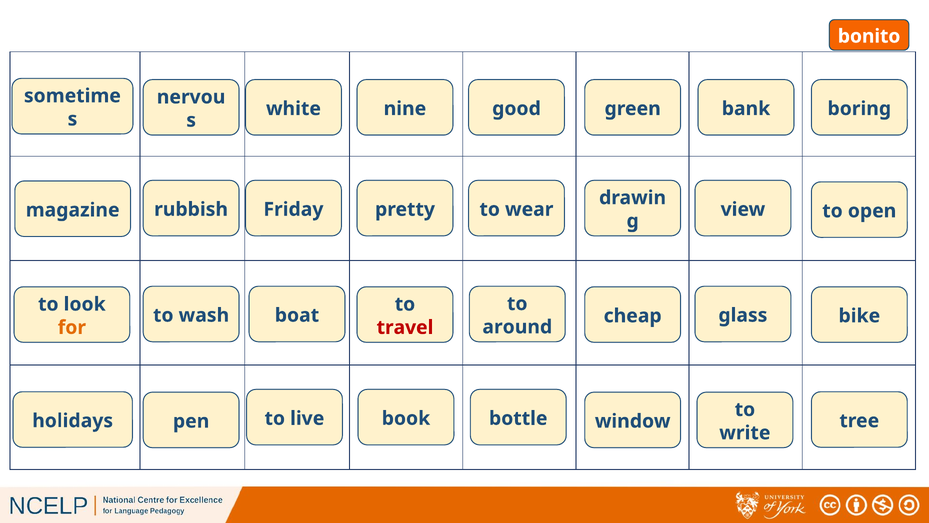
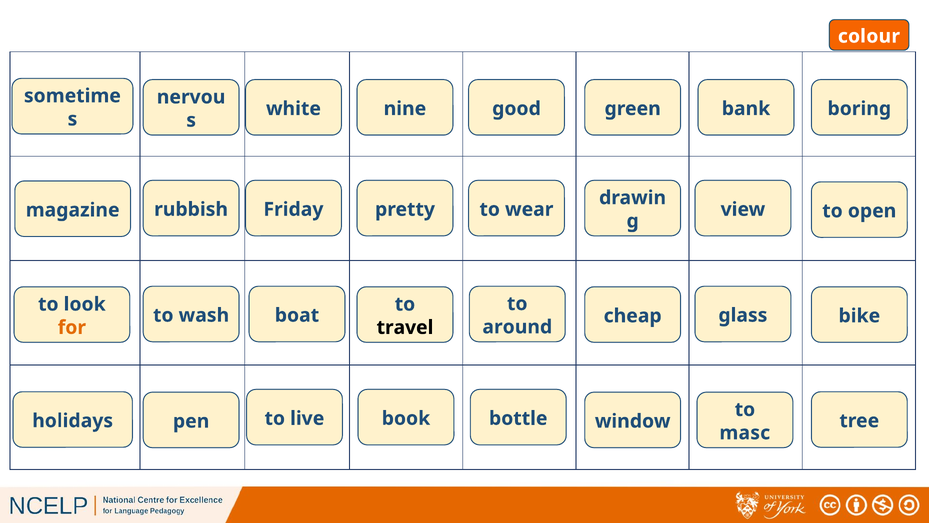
bonito: bonito -> colour (869, 36)
travel colour: red -> black (405, 327)
write: write -> masc (745, 433)
